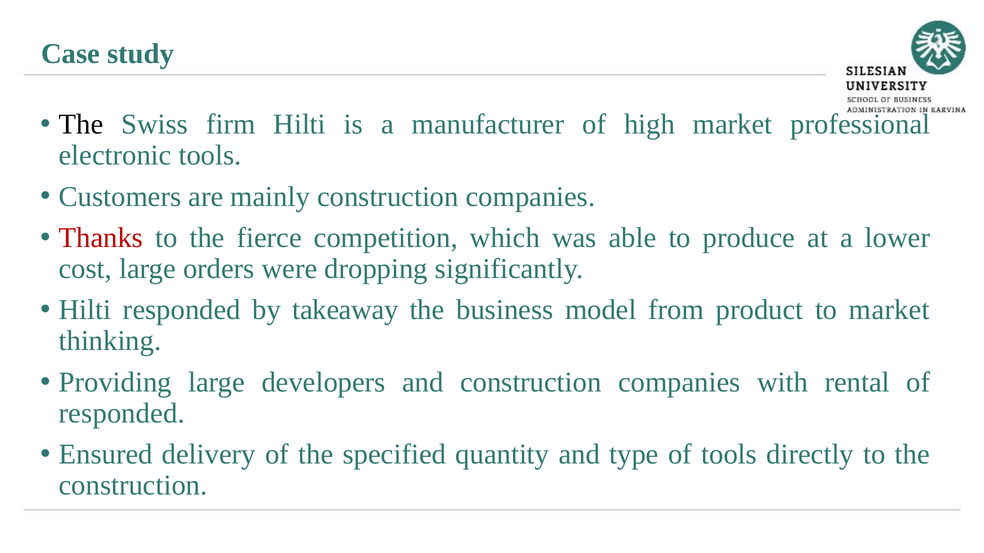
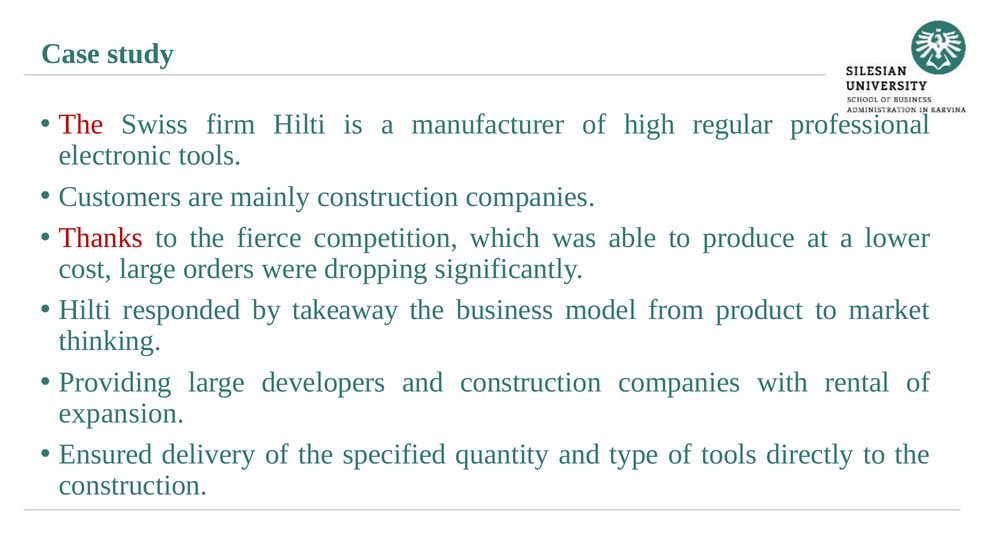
The colour: black -> red (81, 124)
high market: market -> regular (733, 124)
responded: responded -> expansion (122, 414)
